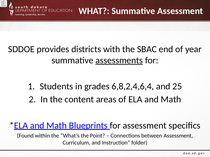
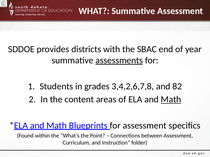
6,8,2,4,6,4: 6,8,2,4,6,4 -> 3,4,2,6,7,8 (133, 87)
25: 25 -> 82 (177, 87)
Math underline: none -> present (171, 100)
